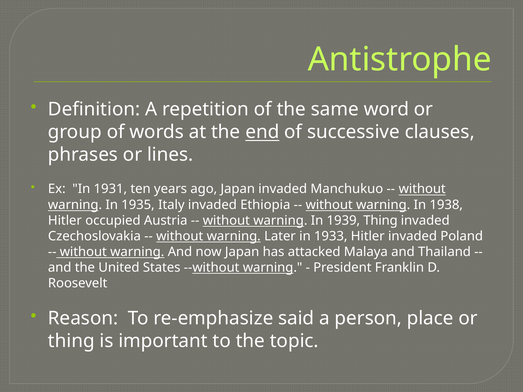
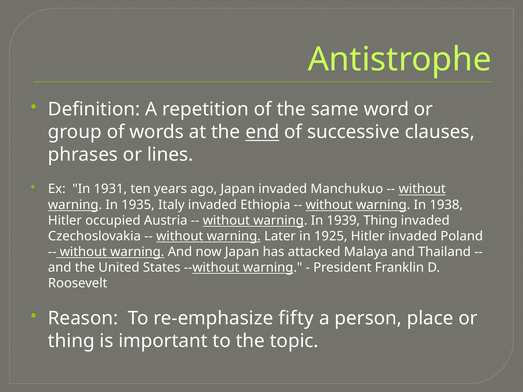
1933: 1933 -> 1925 (331, 236)
said: said -> fifty (296, 319)
